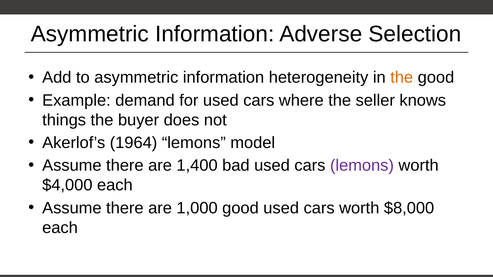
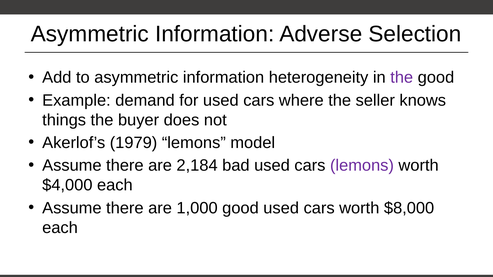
the colour: orange -> purple (402, 78)
1964: 1964 -> 1979 (134, 143)
1,400: 1,400 -> 2,184 (197, 166)
